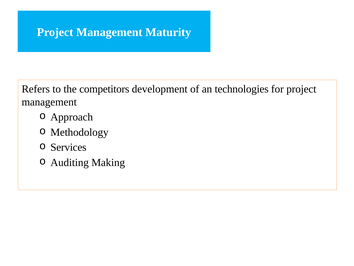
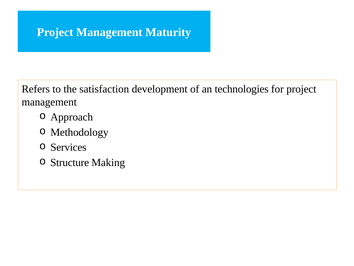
competitors: competitors -> satisfaction (104, 89)
Auditing: Auditing -> Structure (70, 162)
